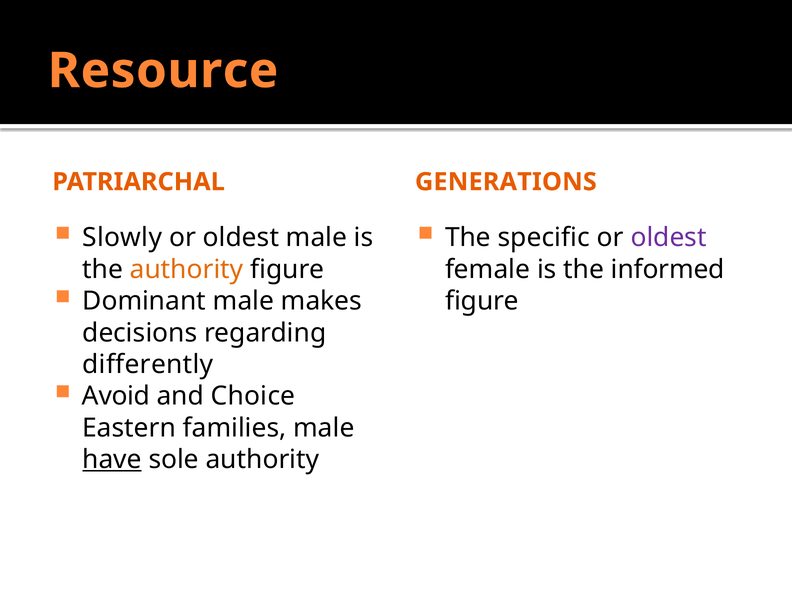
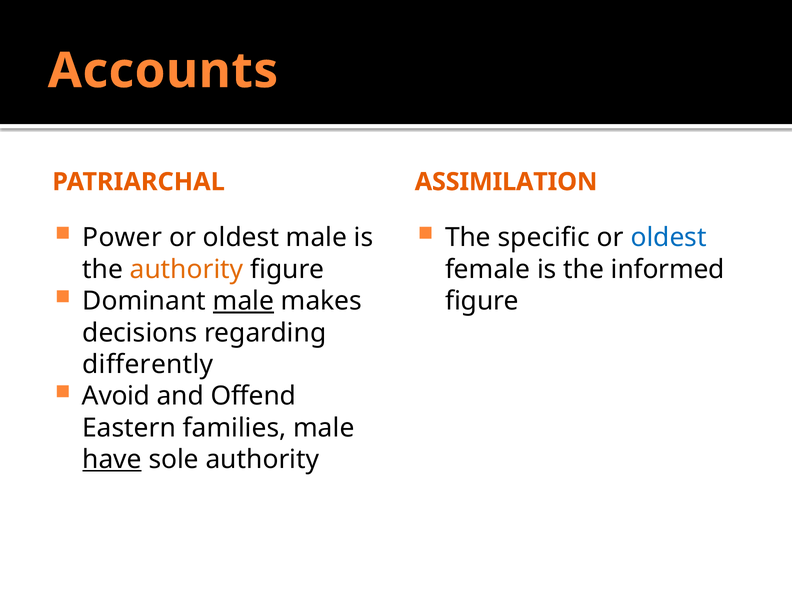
Resource: Resource -> Accounts (163, 71)
GENERATIONS: GENERATIONS -> ASSIMILATION (506, 182)
Slowly: Slowly -> Power (122, 238)
oldest colour: purple -> blue (669, 238)
male underline: none -> present (243, 301)
Choice: Choice -> Offend (253, 396)
